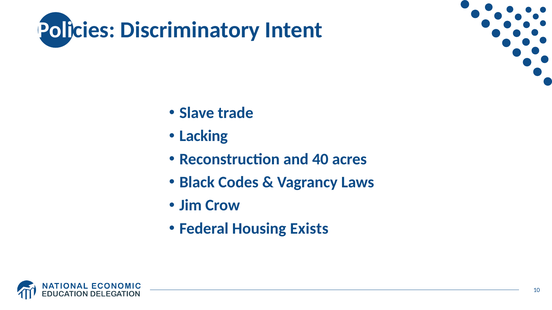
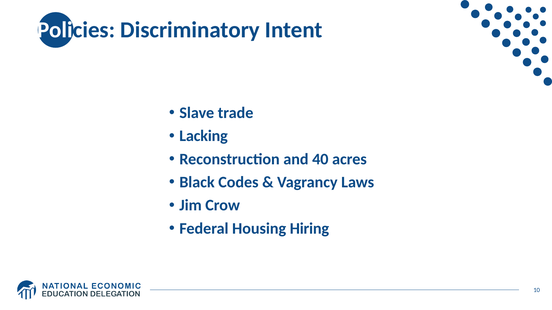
Exists: Exists -> Hiring (309, 229)
